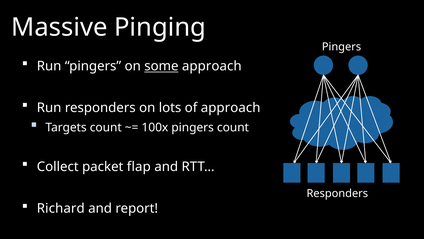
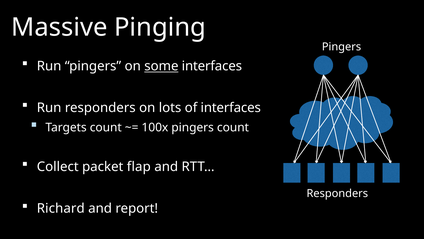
approach: approach -> interfaces (212, 66)
of approach: approach -> interfaces (231, 108)
